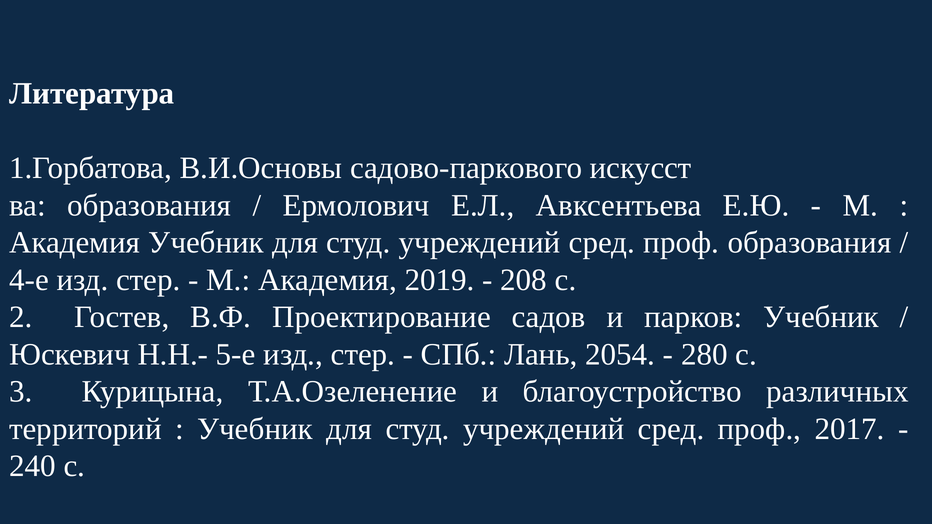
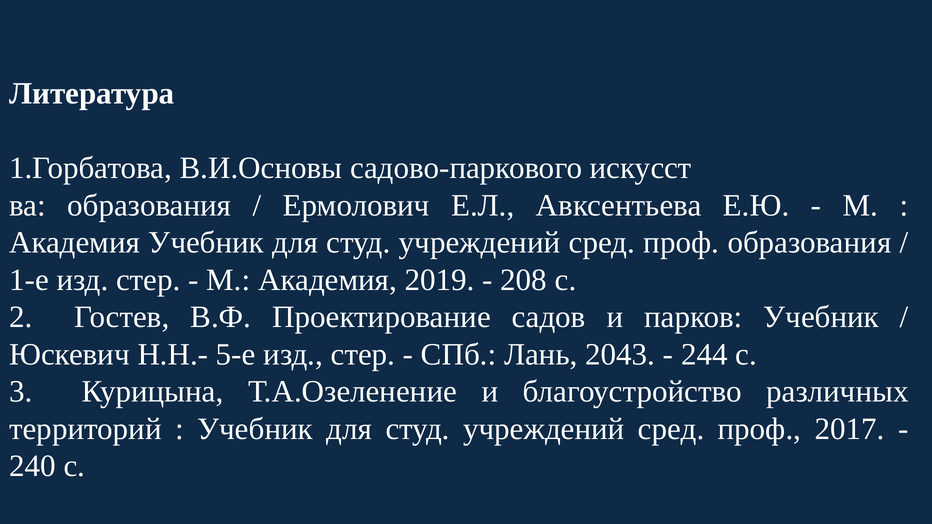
4-е: 4-е -> 1-е (29, 280)
2054: 2054 -> 2043 (620, 355)
280: 280 -> 244 (704, 355)
